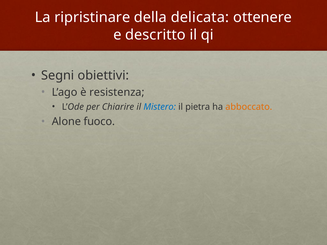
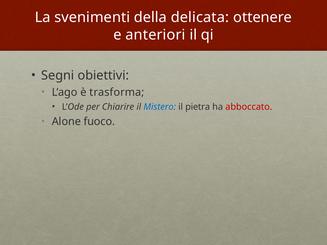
ripristinare: ripristinare -> svenimenti (92, 17)
descritto: descritto -> anteriori (155, 35)
resistenza: resistenza -> trasforma (117, 92)
abboccato colour: orange -> red (249, 107)
